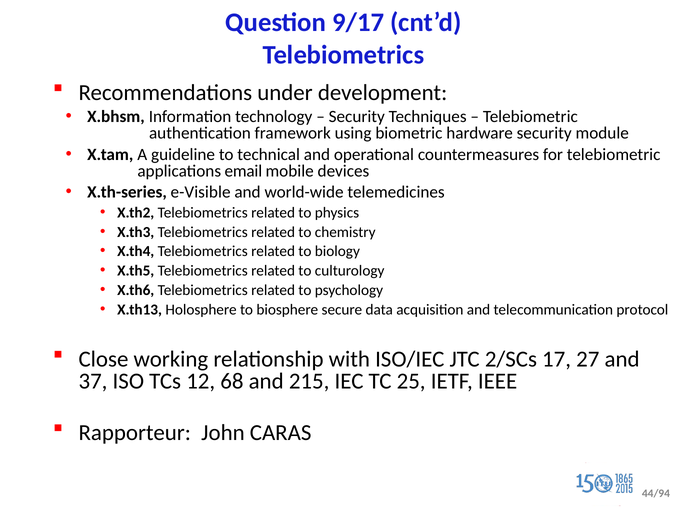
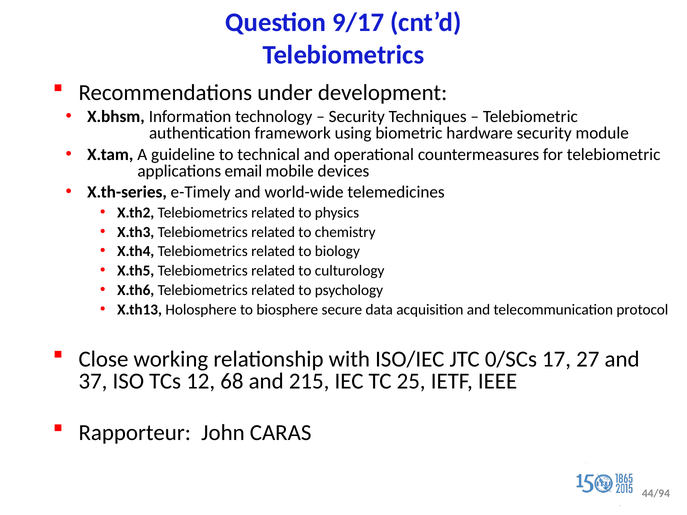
e-Visible: e-Visible -> e-Timely (201, 192)
2/SCs: 2/SCs -> 0/SCs (511, 359)
